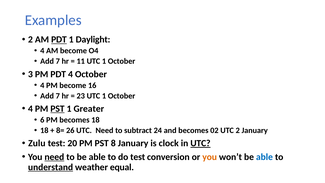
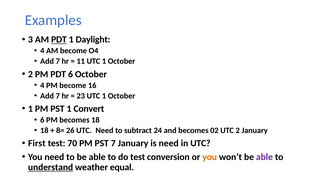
2: 2 -> 3 (30, 40)
3: 3 -> 2 (30, 74)
PDT 4: 4 -> 6 (70, 74)
4: 4 -> 1 (30, 109)
PST underline: present -> none (57, 109)
Greater: Greater -> Convert (89, 109)
Zulu: Zulu -> First (37, 143)
20: 20 -> 70 (72, 143)
PST 8: 8 -> 7 (113, 143)
is clock: clock -> need (169, 143)
UTC underline: present -> none (200, 143)
need underline: present -> none (54, 157)
able colour: blue -> purple (264, 157)
